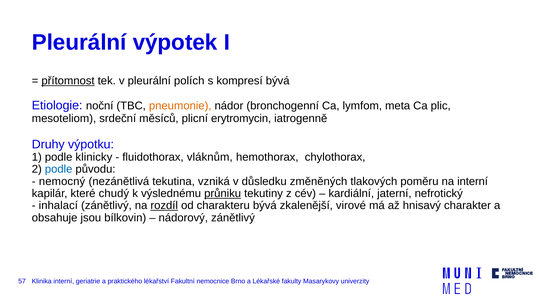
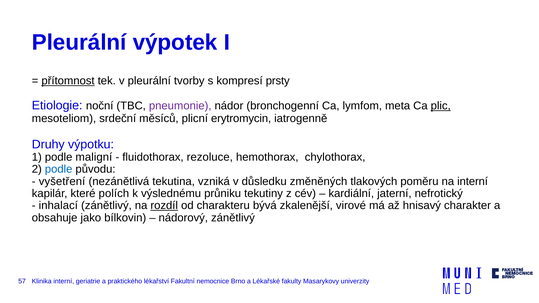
polích: polích -> tvorby (189, 81)
kompresí bývá: bývá -> prsty (278, 81)
pneumonie colour: orange -> purple (180, 106)
plic underline: none -> present (441, 106)
klinicky: klinicky -> maligní (94, 157)
vláknům: vláknům -> rezoluce (210, 157)
nemocný: nemocný -> vyšetření (62, 181)
chudý: chudý -> polích (114, 194)
průniku underline: present -> none (223, 194)
jsou: jsou -> jako (91, 218)
